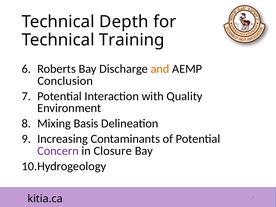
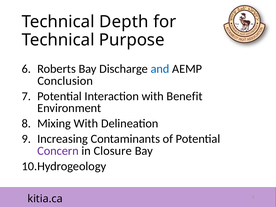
Training: Training -> Purpose (132, 40)
and colour: orange -> blue (160, 69)
Quality: Quality -> Benefit (185, 96)
Mixing Basis: Basis -> With (86, 124)
